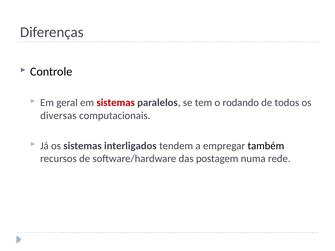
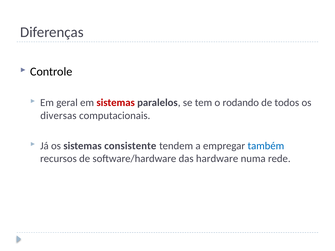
interligados: interligados -> consistente (130, 146)
também colour: black -> blue (266, 146)
postagem: postagem -> hardware (217, 159)
